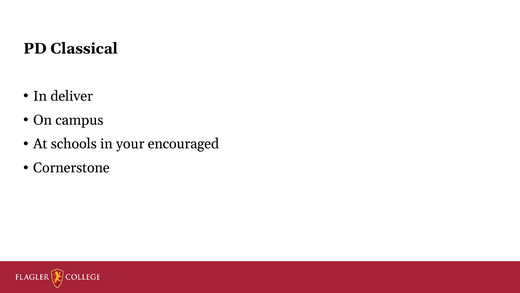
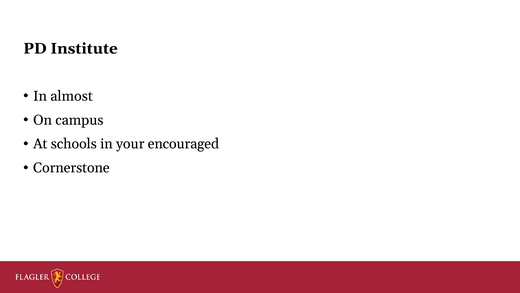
Classical: Classical -> Institute (84, 48)
deliver: deliver -> almost (72, 96)
